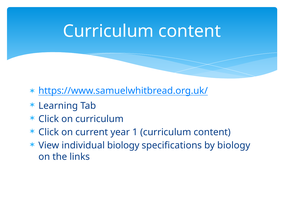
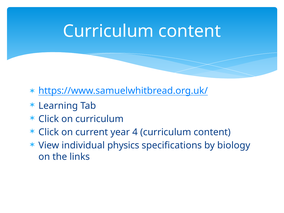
1: 1 -> 4 (135, 132)
individual biology: biology -> physics (123, 145)
